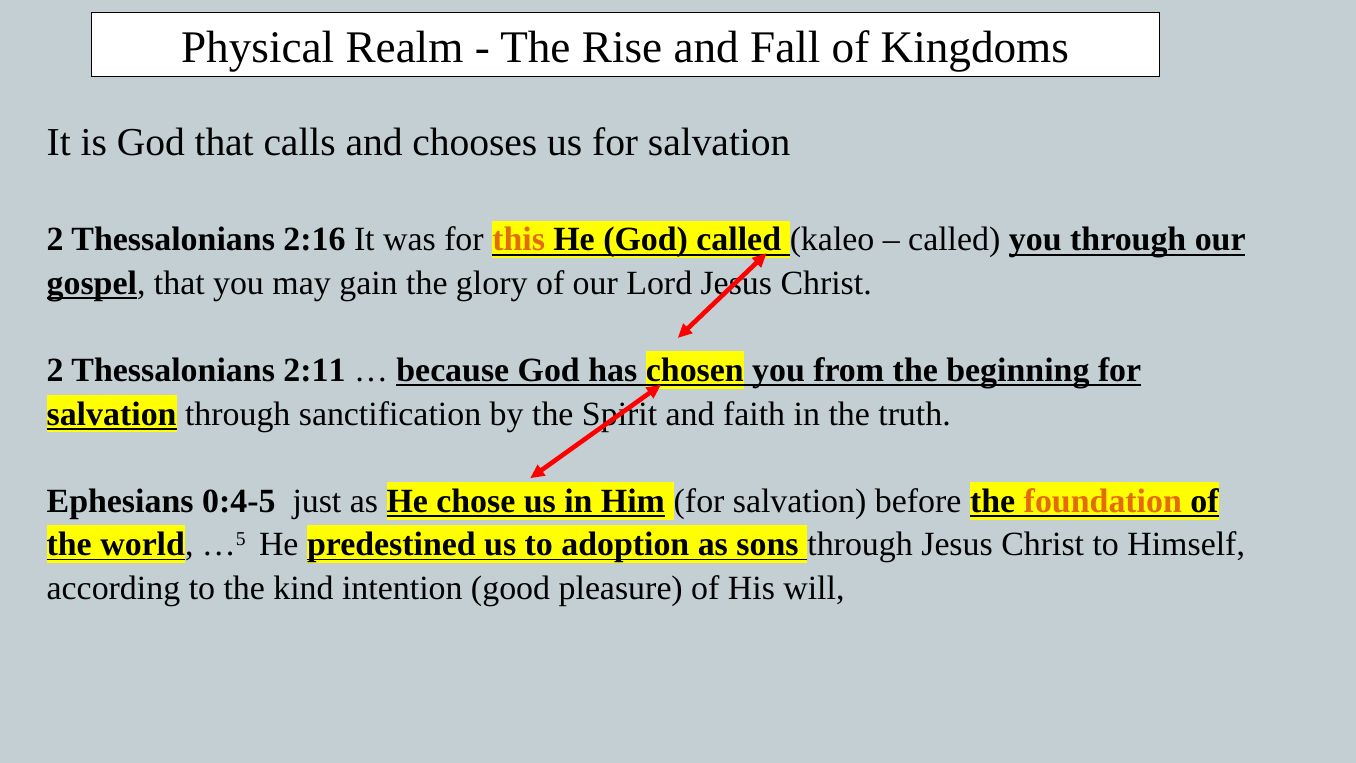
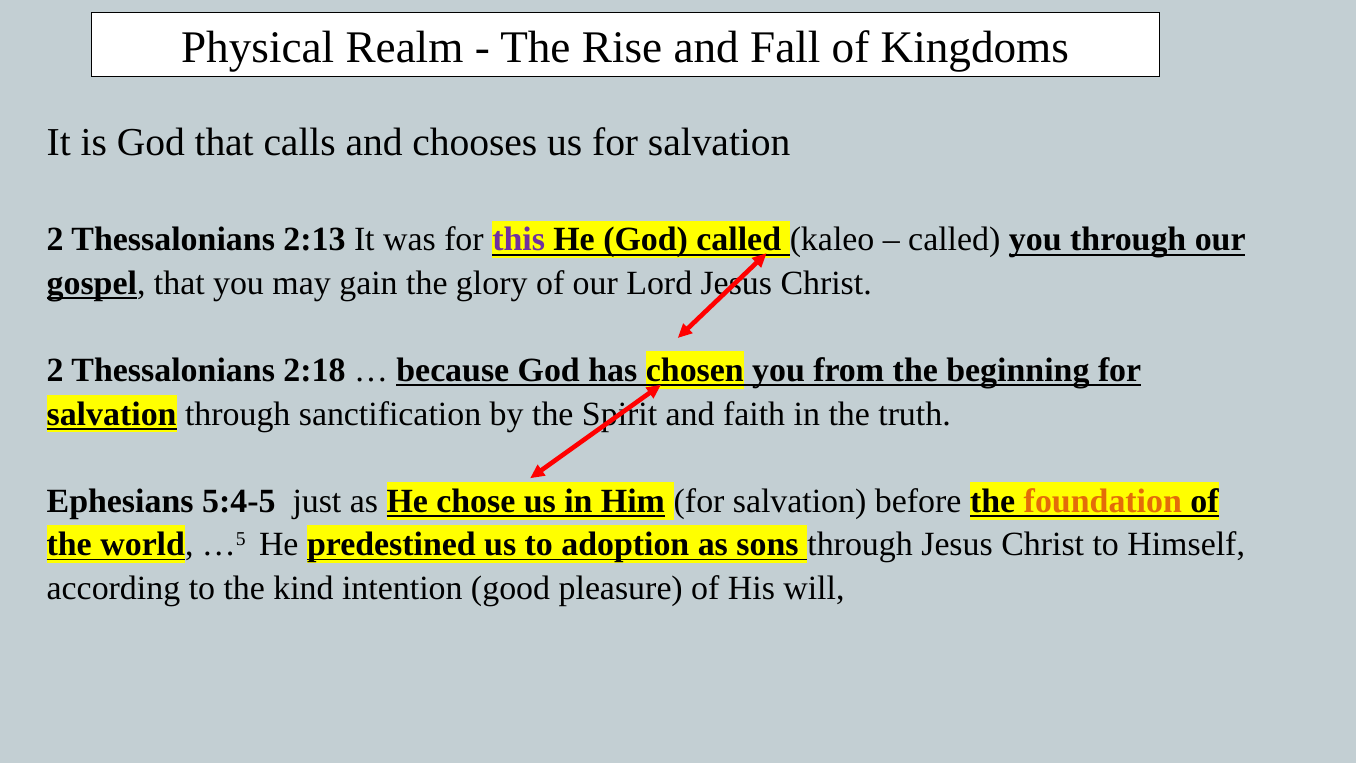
2:16: 2:16 -> 2:13 (314, 240)
this colour: orange -> purple (519, 240)
2:11: 2:11 -> 2:18 (314, 370)
0:4-5: 0:4-5 -> 5:4-5 (239, 501)
